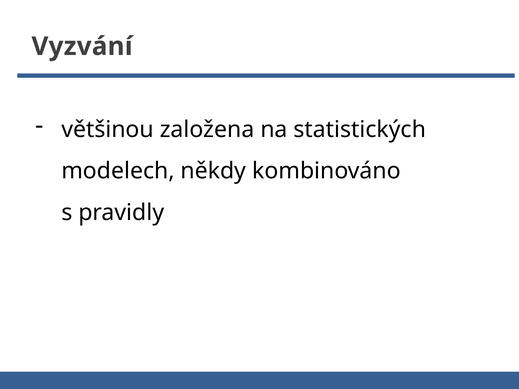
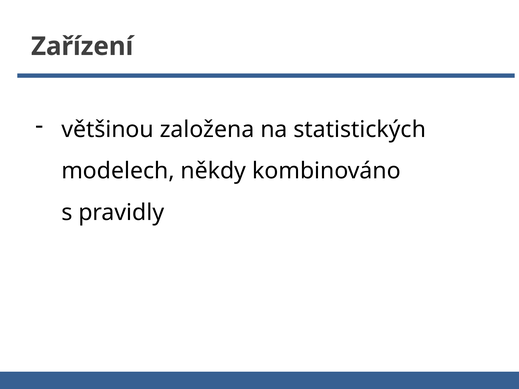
Vyzvání: Vyzvání -> Zařízení (82, 46)
